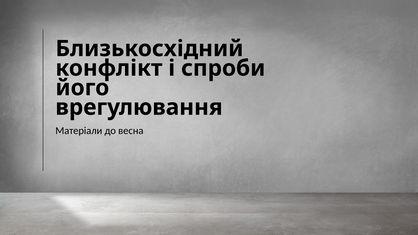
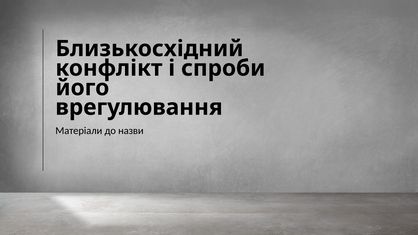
весна: весна -> назви (131, 131)
